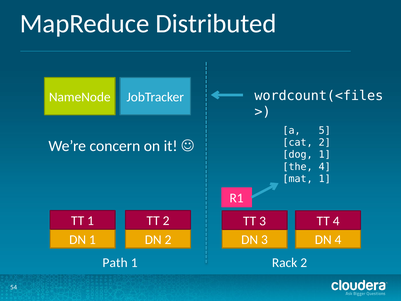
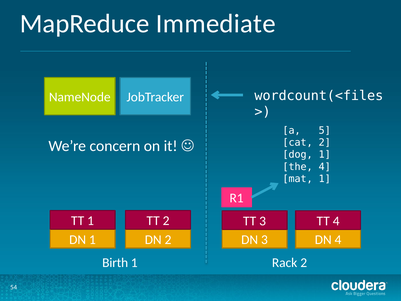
Distributed: Distributed -> Immediate (216, 24)
Path: Path -> Birth (115, 263)
